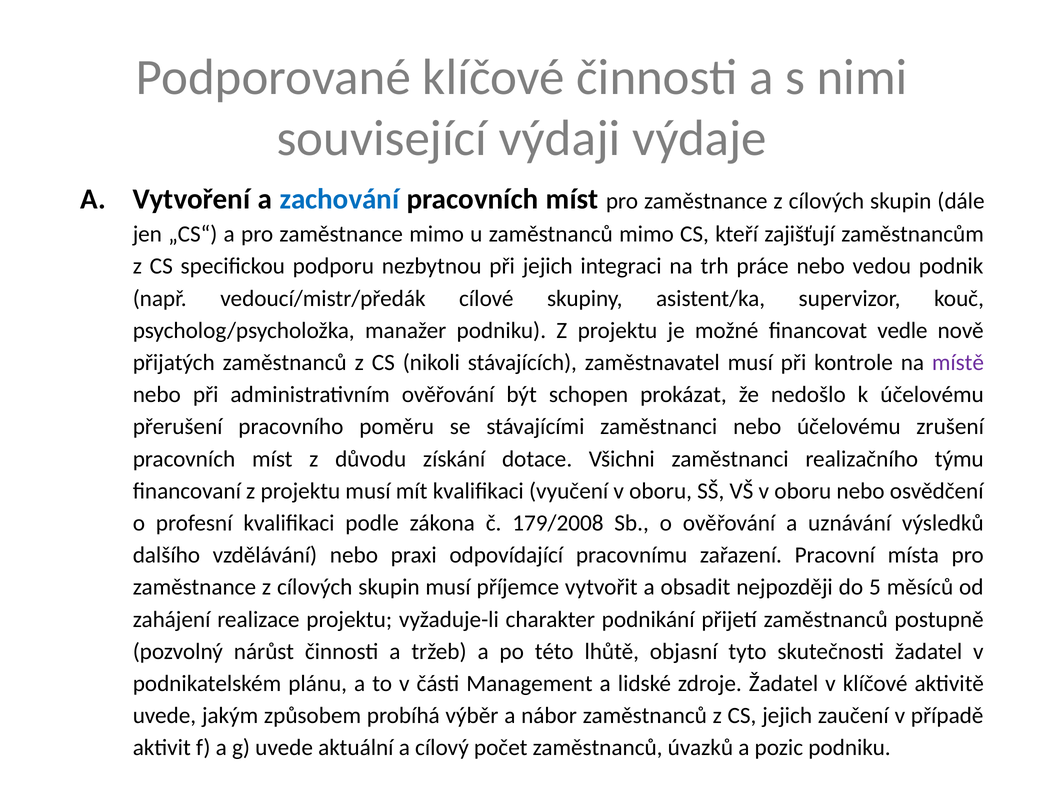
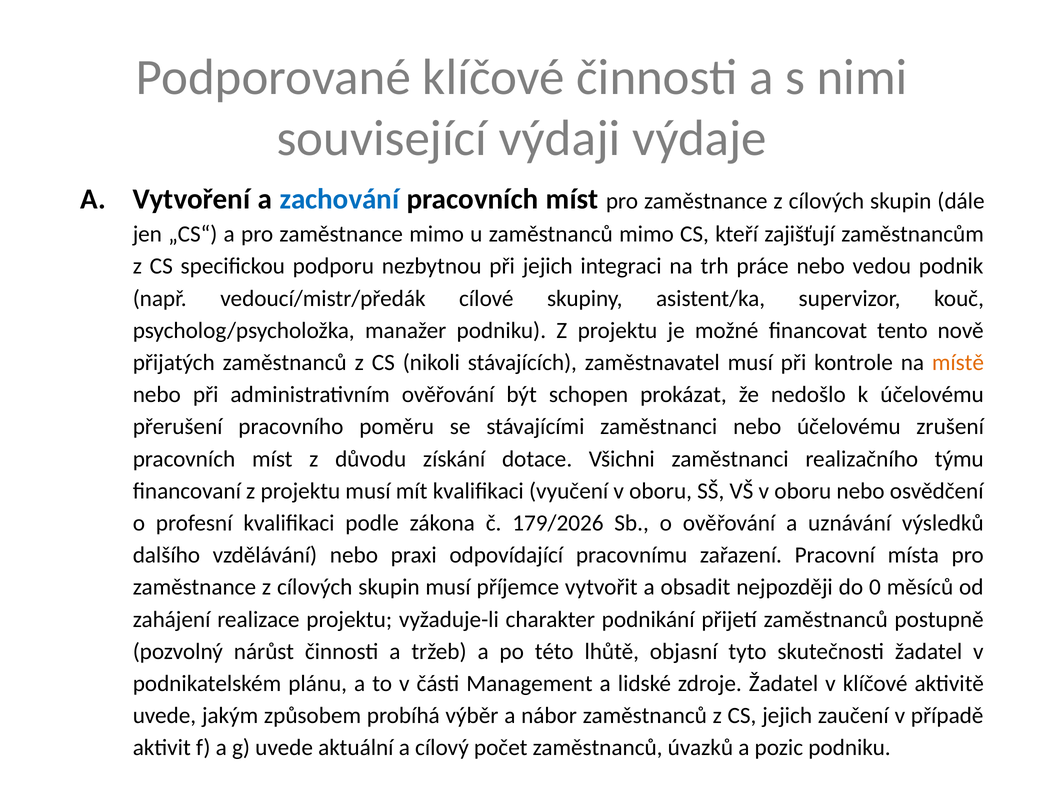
vedle: vedle -> tento (902, 330)
místě colour: purple -> orange (958, 363)
179/2008: 179/2008 -> 179/2026 (558, 523)
5: 5 -> 0 (875, 587)
